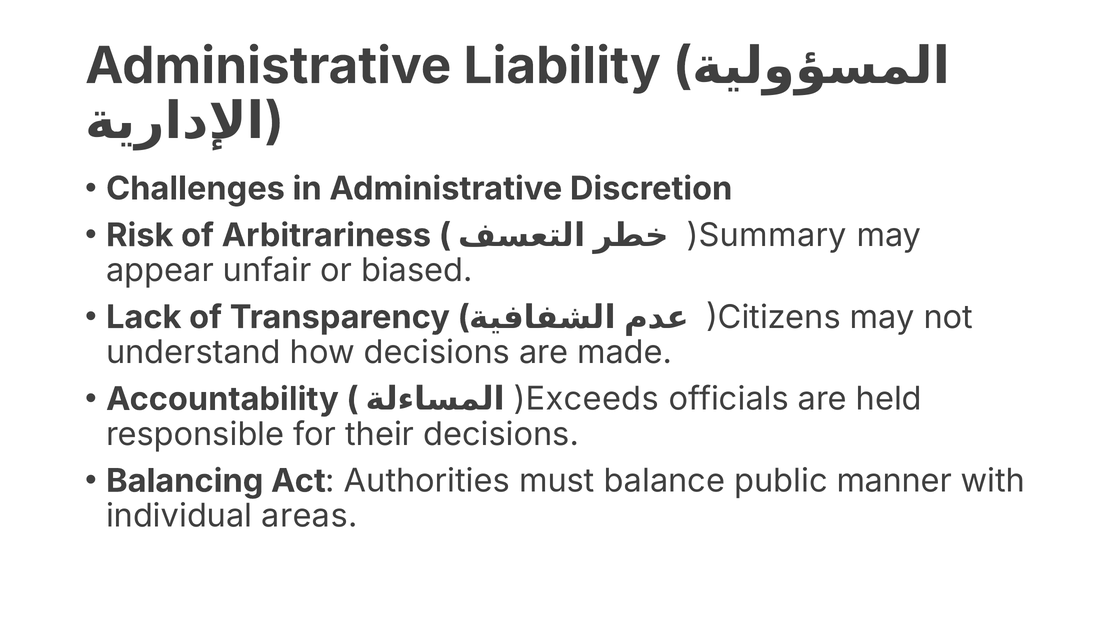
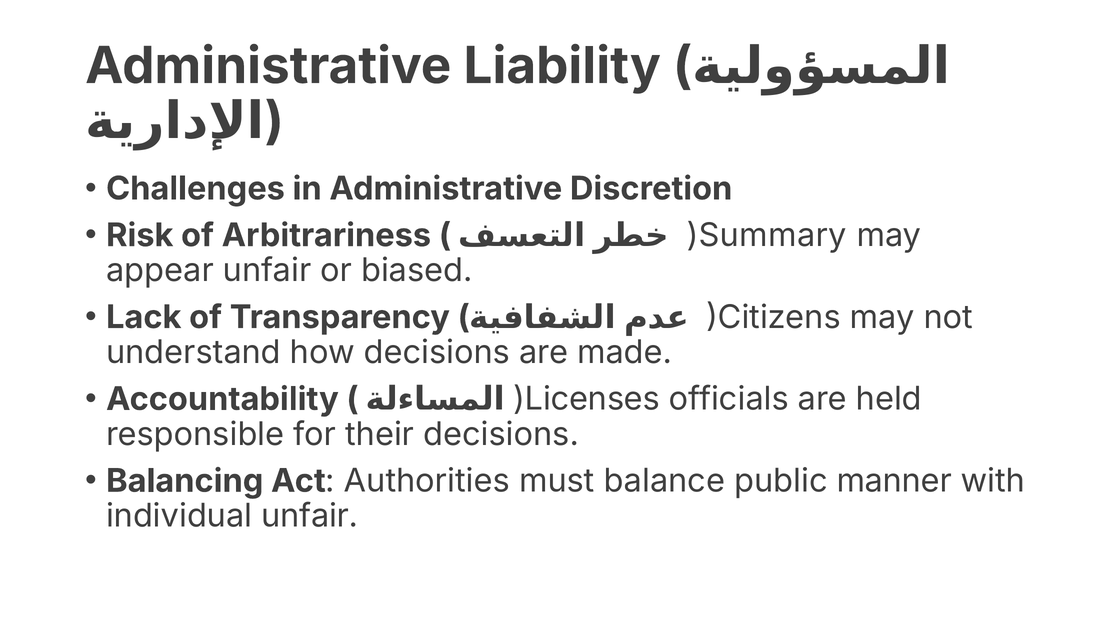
)Exceeds: )Exceeds -> )Licenses (587, 399)
individual areas: areas -> unfair (310, 516)
